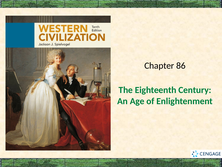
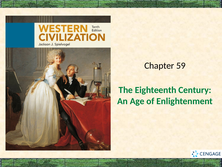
86: 86 -> 59 (181, 66)
